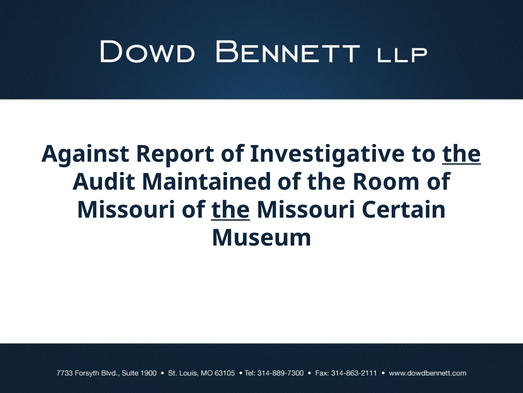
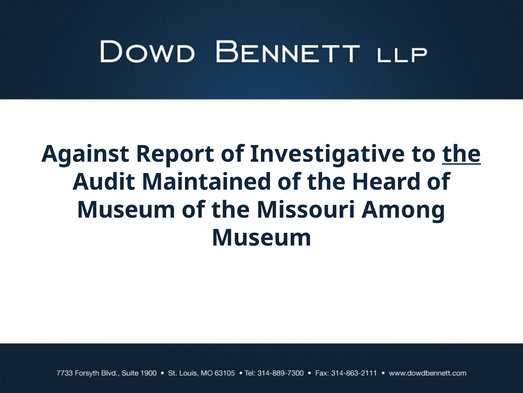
Room: Room -> Heard (386, 182)
Missouri: Missouri -> Museum (126, 210)
the underline: present -> none (231, 210)
Certain: Certain -> Among (404, 210)
